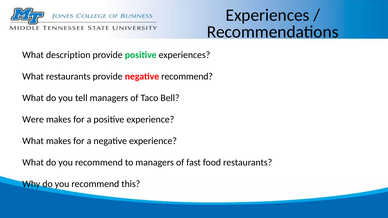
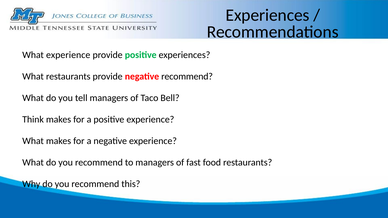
What description: description -> experience (68, 55)
Were: Were -> Think (33, 120)
